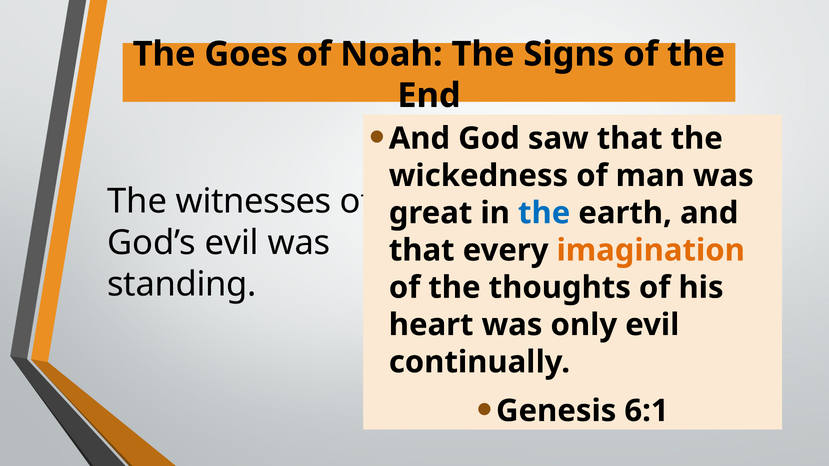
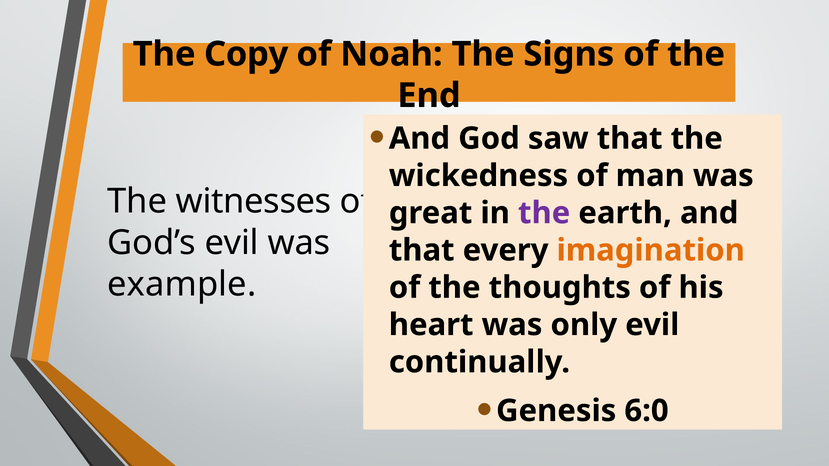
Goes: Goes -> Copy (246, 54)
the colour: blue -> purple (544, 213)
standing: standing -> example (182, 285)
6:1: 6:1 -> 6:0 (647, 411)
